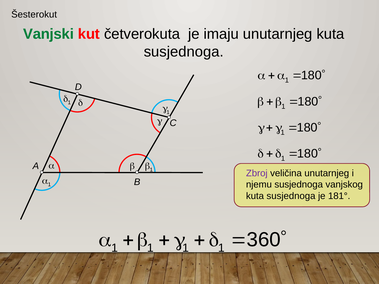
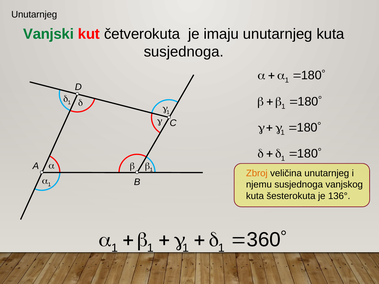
Šesterokut: Šesterokut -> Unutarnjeg (34, 15)
Zbroj colour: purple -> orange (257, 173)
susjednoga: susjednoga -> šesterokuta (291, 196)
181°: 181° -> 136° (339, 196)
